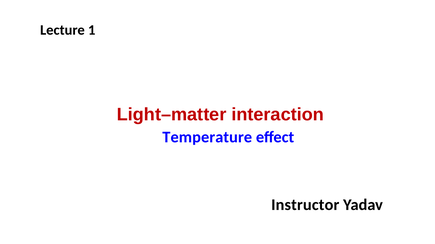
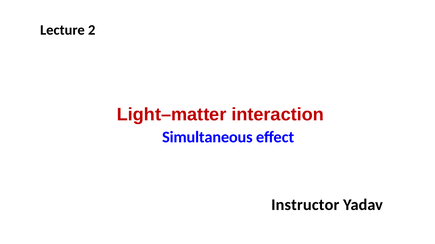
1: 1 -> 2 (92, 30)
Temperature: Temperature -> Simultaneous (207, 138)
